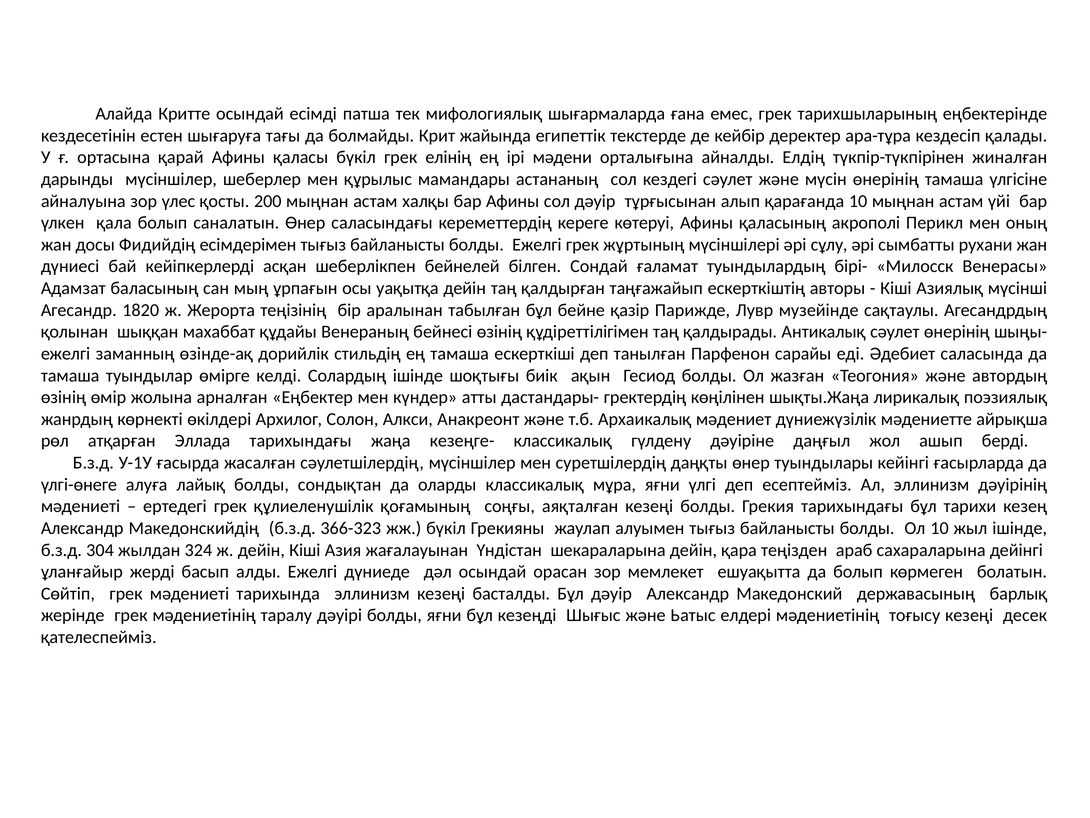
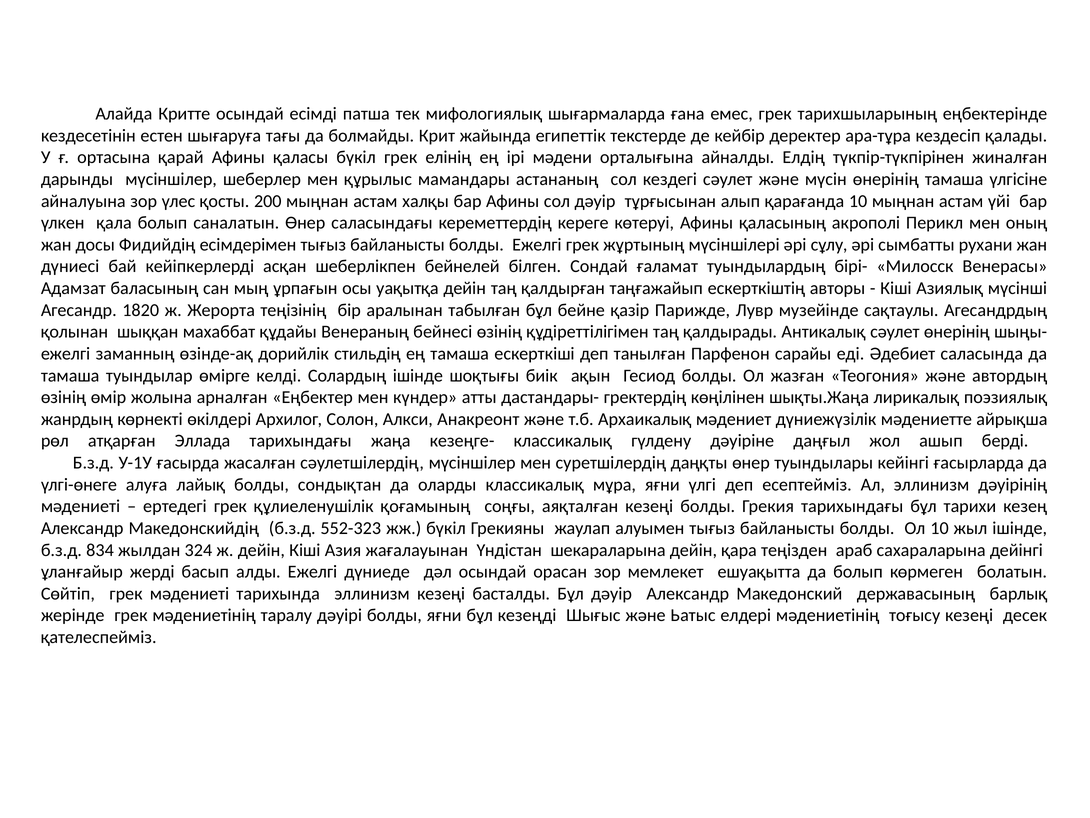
366-323: 366-323 -> 552-323 (351, 528)
304: 304 -> 834 (100, 550)
